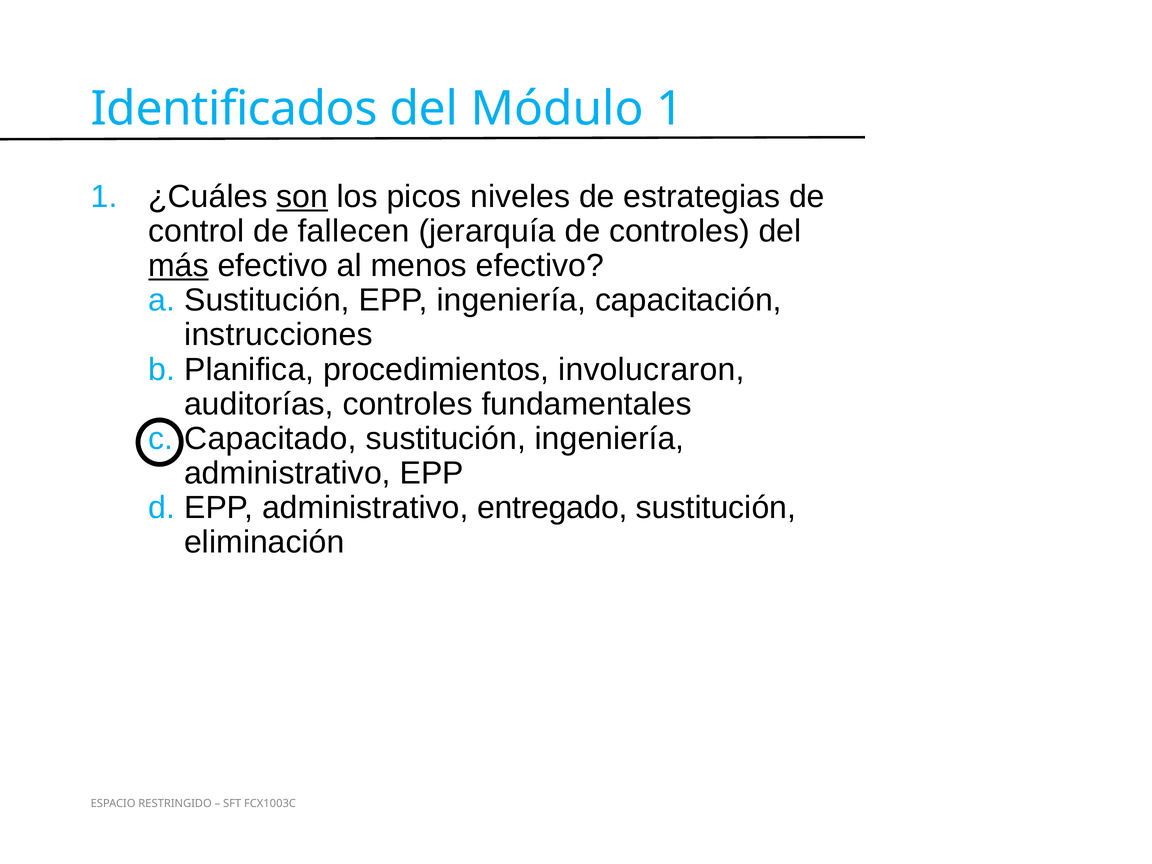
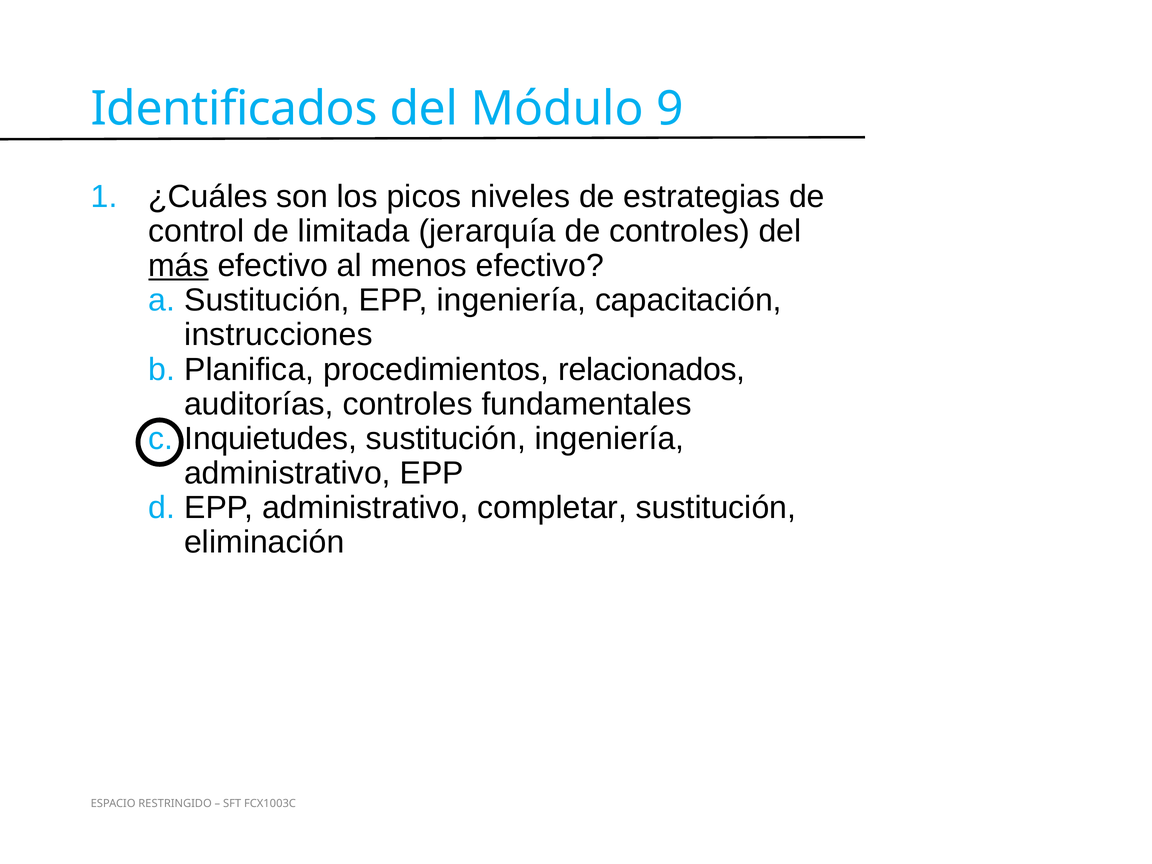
Módulo 1: 1 -> 9 (670, 109)
son underline: present -> none (302, 197)
fallecen: fallecen -> limitada (354, 231)
involucraron: involucraron -> relacionados (652, 369)
Capacitado: Capacitado -> Inquietudes (271, 439)
entregado: entregado -> completar (552, 508)
